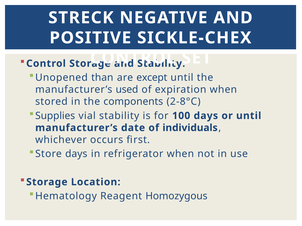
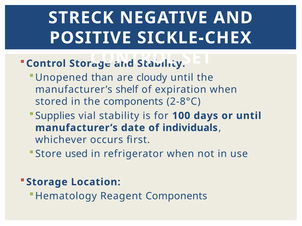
except: except -> cloudy (152, 78)
used: used -> shelf (127, 90)
Store days: days -> used (76, 154)
Reagent Homozygous: Homozygous -> Components (176, 196)
